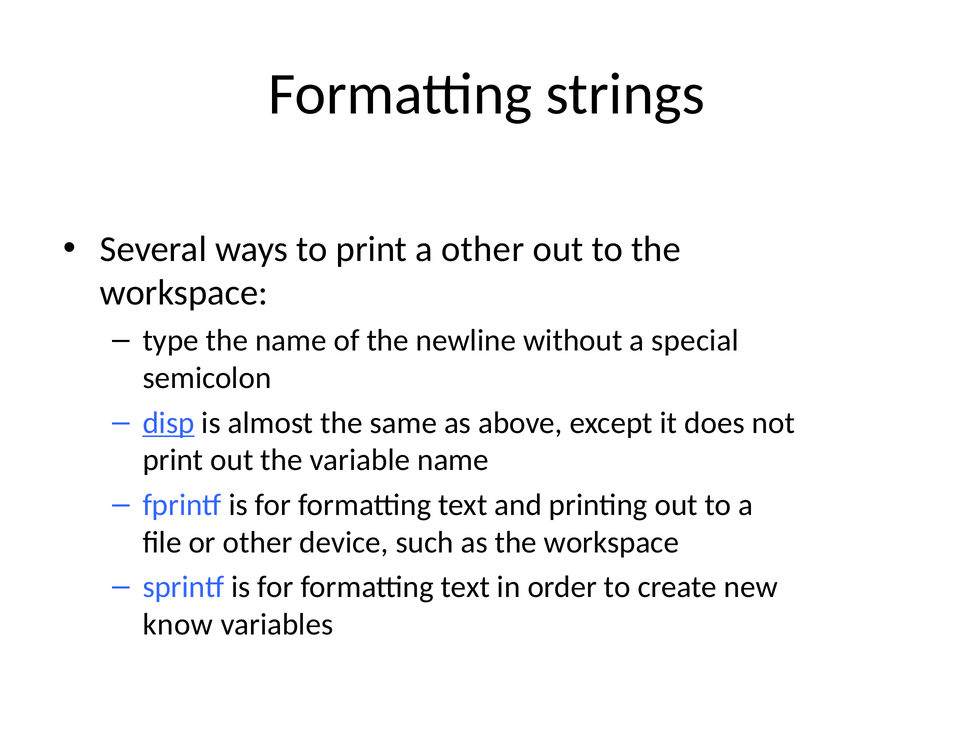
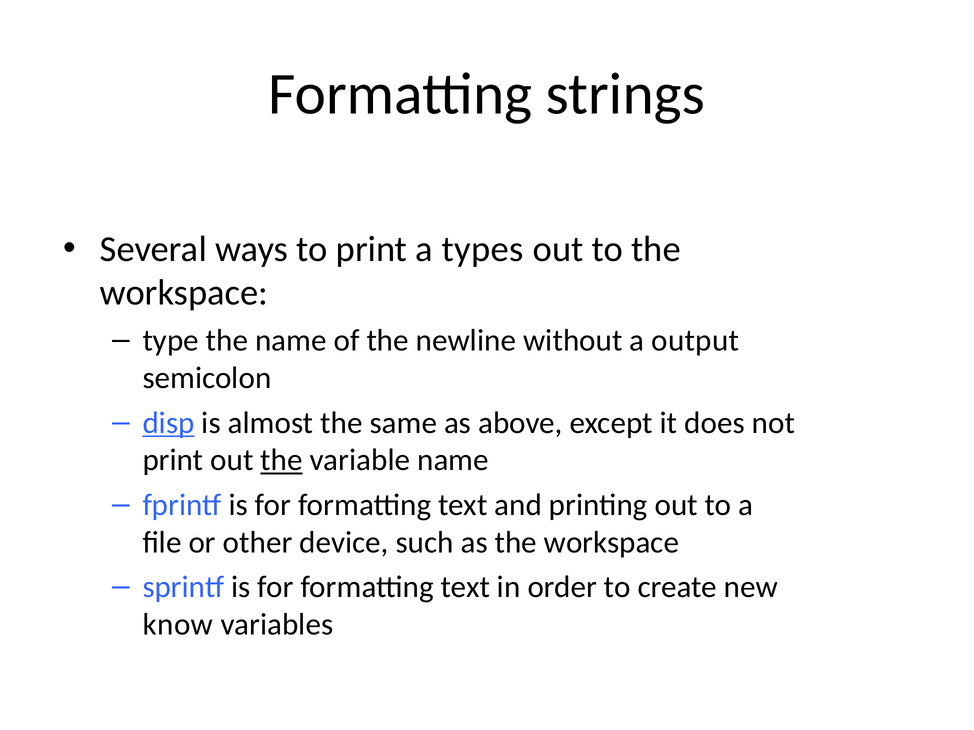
a other: other -> types (483, 249)
special: special -> output (695, 341)
the underline: none -> present (282, 460)
